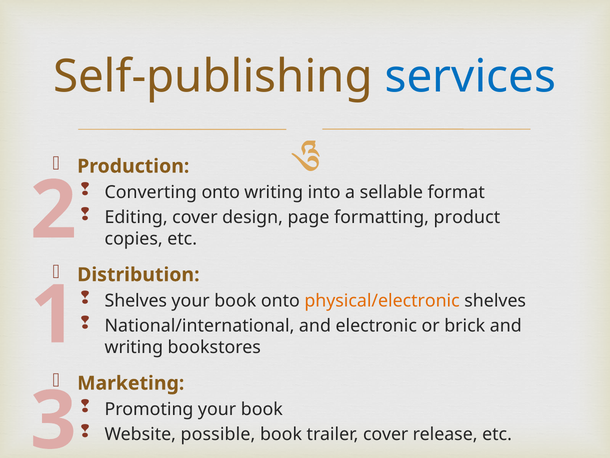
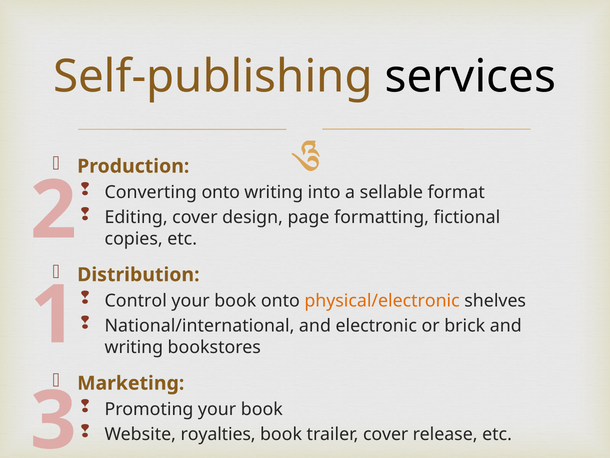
services colour: blue -> black (470, 76)
product: product -> fictional (467, 217)
Shelves: Shelves -> Control (136, 300)
possible: possible -> royalties (218, 434)
